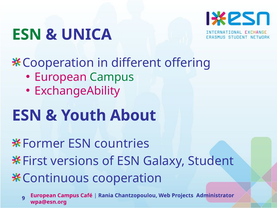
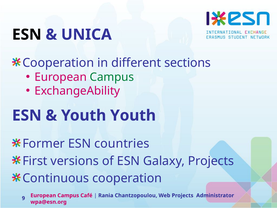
ESN colour: green -> black (27, 35)
offering: offering -> sections (188, 63)
Youth About: About -> Youth (133, 115)
Galaxy Student: Student -> Projects (211, 161)
